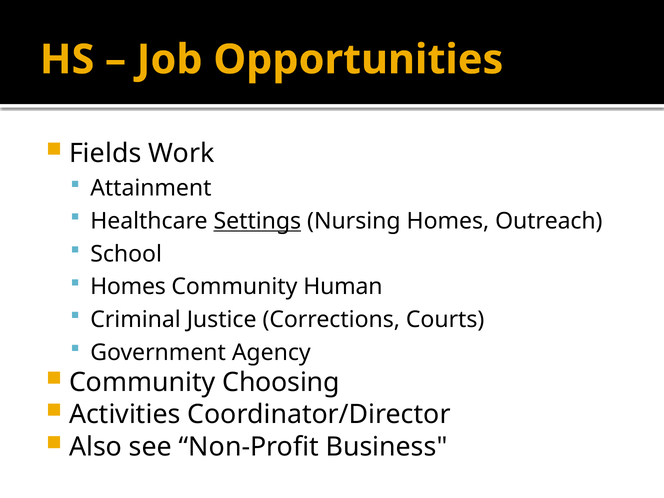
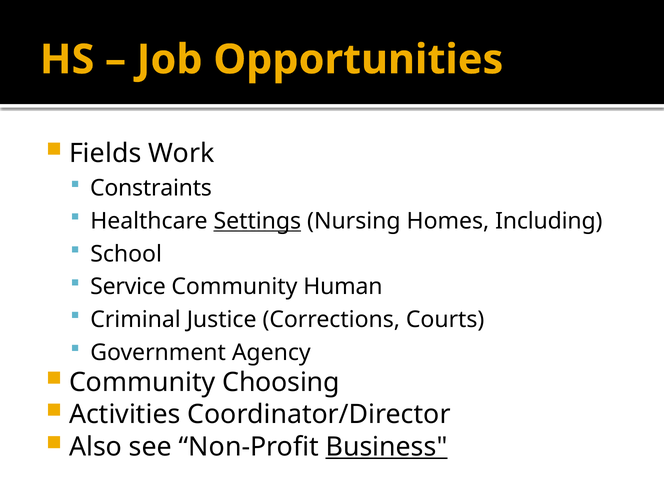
Attainment: Attainment -> Constraints (151, 188)
Outreach: Outreach -> Including (549, 221)
Homes: Homes -> Service (128, 287)
Business underline: none -> present (387, 447)
